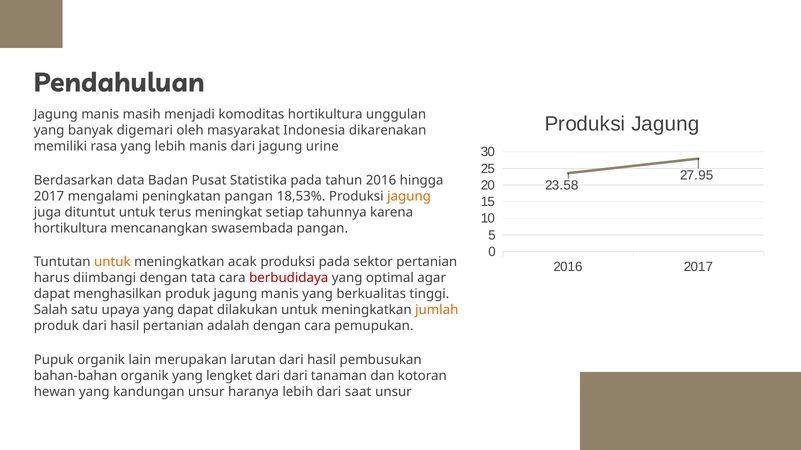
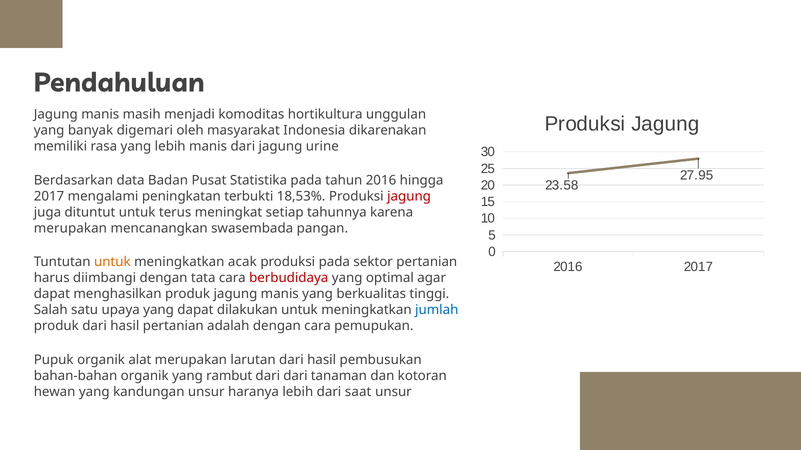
peningkatan pangan: pangan -> terbukti (249, 196)
jagung colour: orange -> red (409, 196)
hortikultura: hortikultura -> merupakan (70, 228)
jumlah colour: orange -> blue (437, 310)
lain: lain -> alat (140, 360)
lengket: lengket -> rambut (229, 376)
